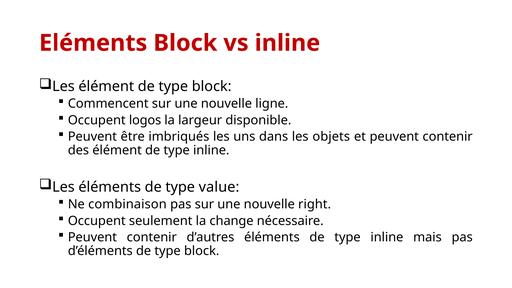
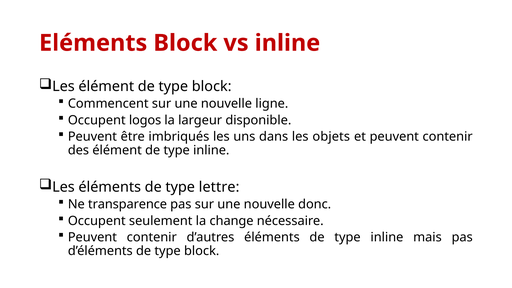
value: value -> lettre (219, 187)
combinaison: combinaison -> transparence (128, 204)
right: right -> donc (315, 204)
